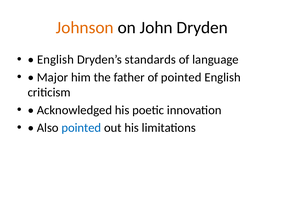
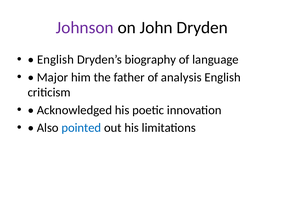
Johnson colour: orange -> purple (85, 27)
standards: standards -> biography (150, 60)
of pointed: pointed -> analysis (181, 77)
